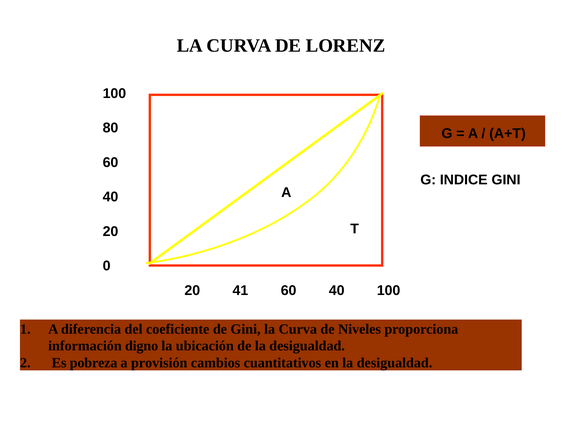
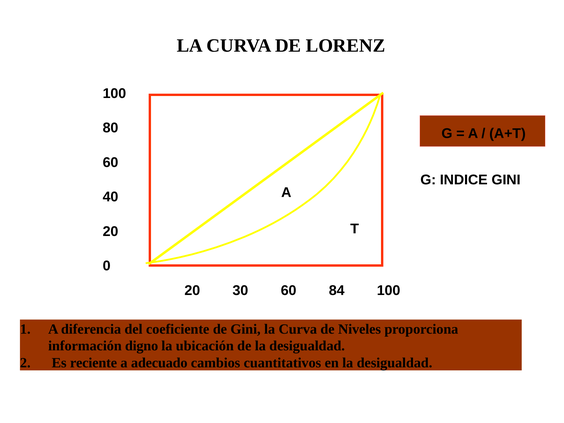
41: 41 -> 30 (240, 291)
40: 40 -> 84 (337, 291)
pobreza: pobreza -> reciente (94, 363)
provisión: provisión -> adecuado (159, 363)
